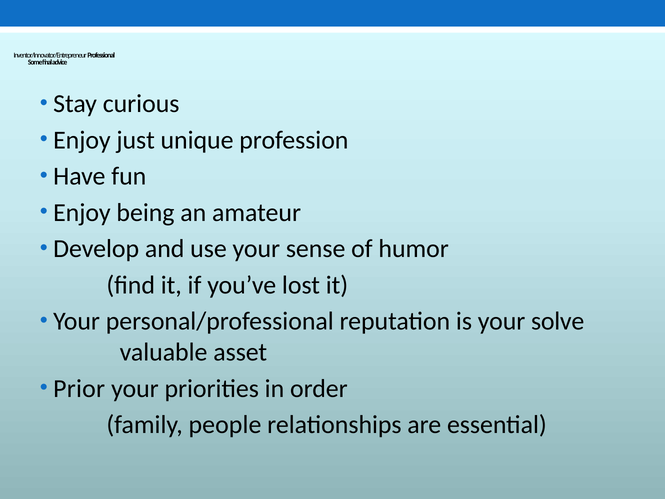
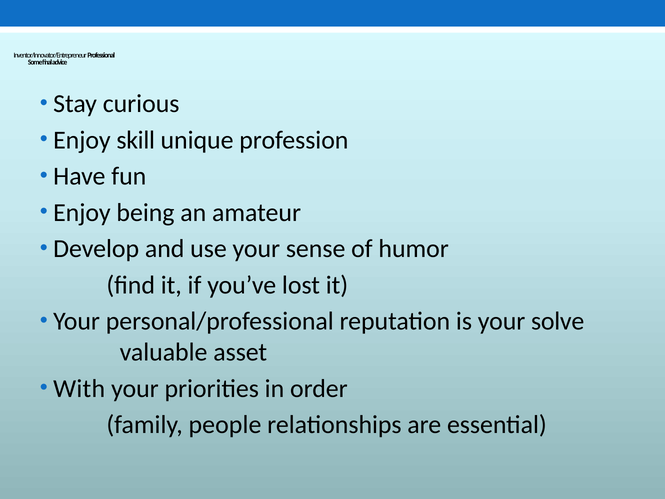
just: just -> skill (136, 140)
Prior: Prior -> With (79, 388)
